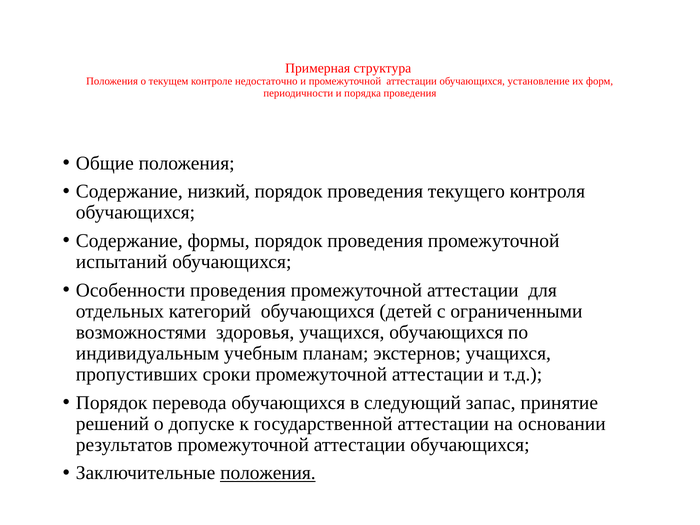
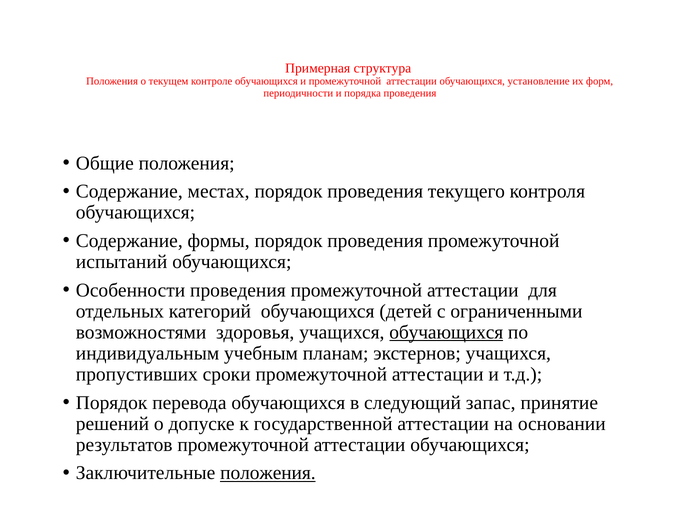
контроле недостаточно: недостаточно -> обучающихся (266, 81)
низкий: низкий -> местах (219, 192)
обучающихся underline: none -> present (446, 332)
